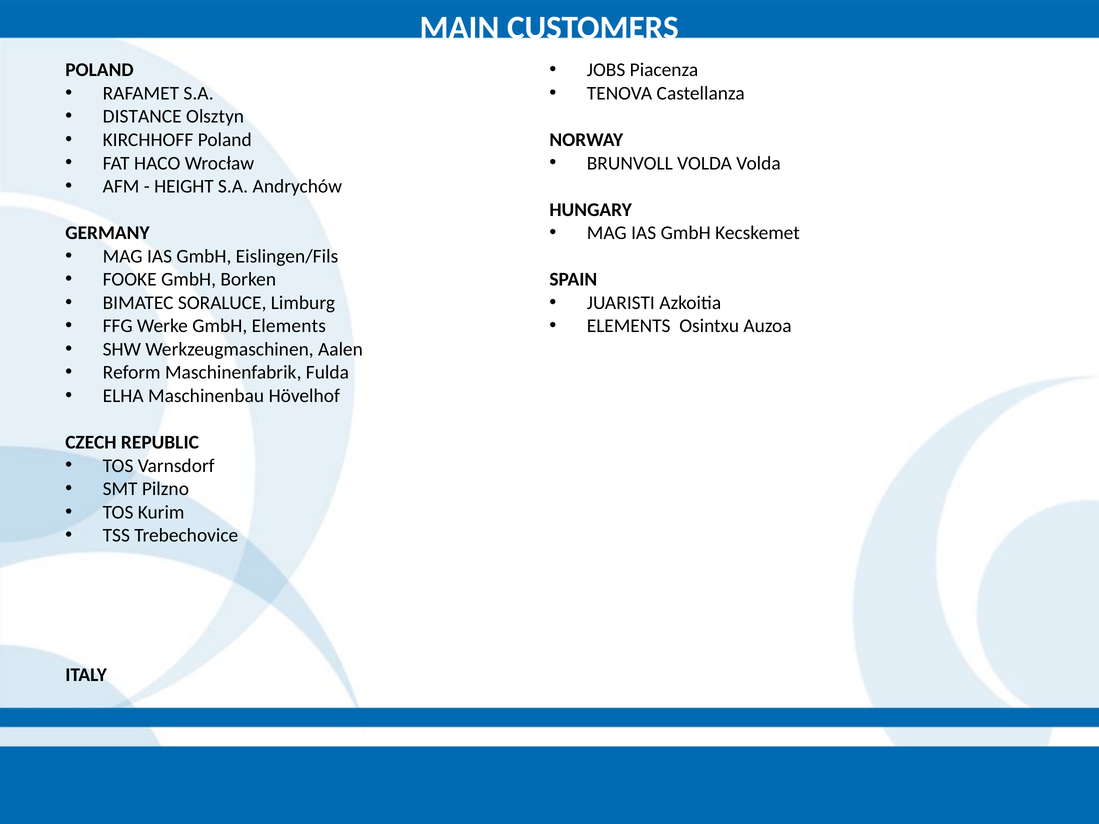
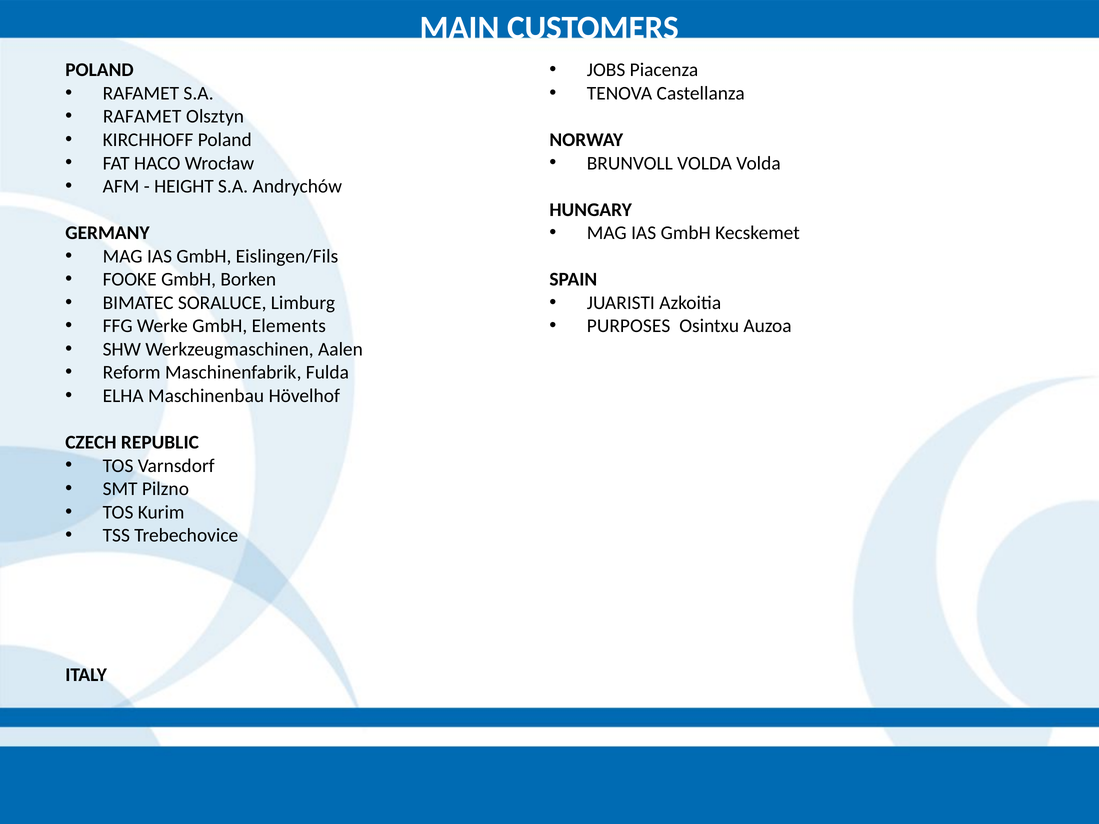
DISTANCE: DISTANCE -> RAFAMET (142, 117)
ELEMENTS: ELEMENTS -> PURPOSES (629, 326)
